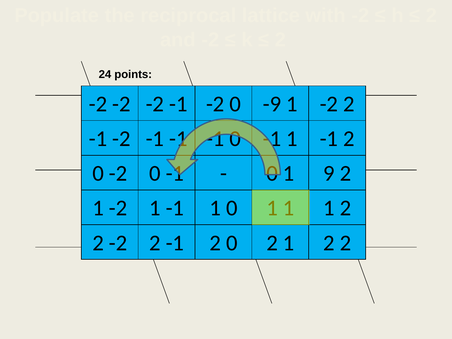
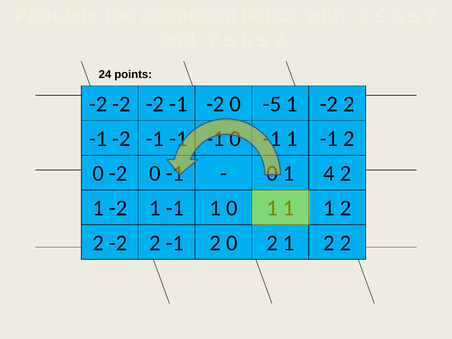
-9: -9 -> -5 (272, 104)
9: 9 -> 4 (329, 174)
